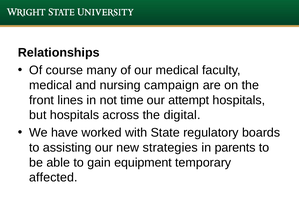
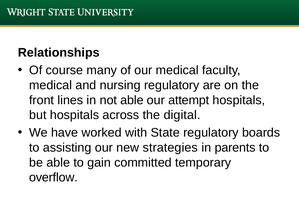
nursing campaign: campaign -> regulatory (172, 85)
not time: time -> able (132, 100)
equipment: equipment -> committed (143, 163)
affected: affected -> overflow (53, 178)
